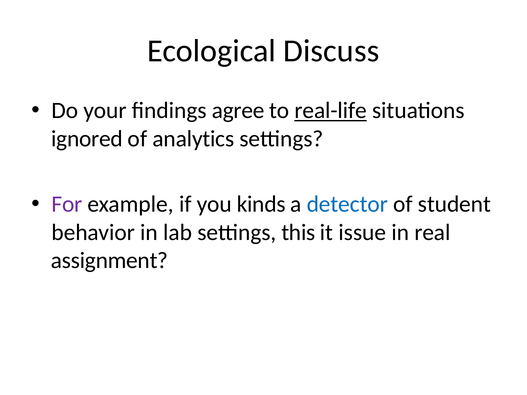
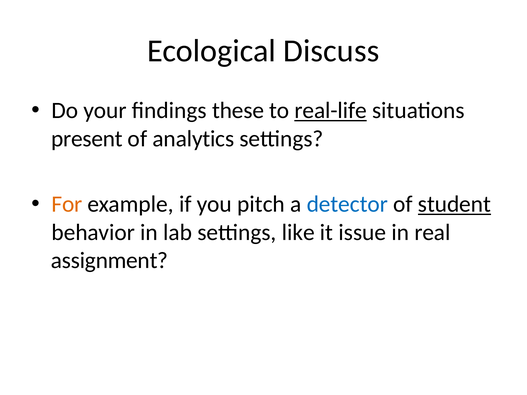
agree: agree -> these (238, 111)
ignored: ignored -> present (87, 139)
For colour: purple -> orange (67, 204)
kinds: kinds -> pitch (261, 204)
student underline: none -> present (454, 204)
this: this -> like (298, 232)
